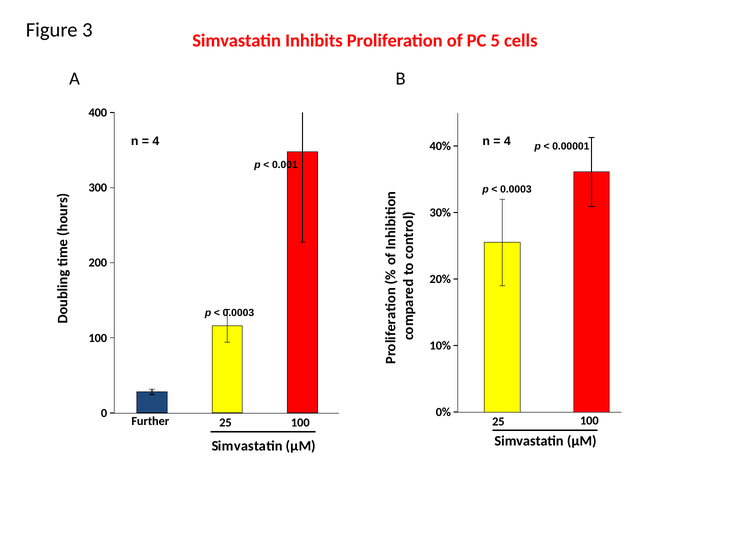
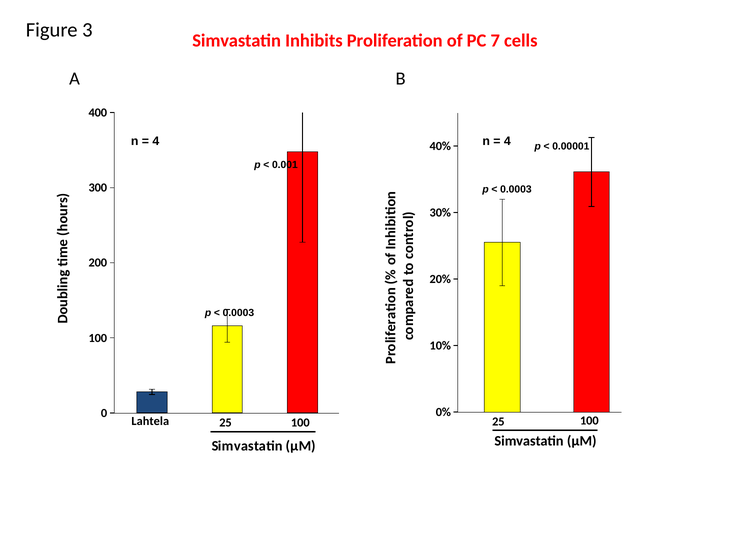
5: 5 -> 7 (495, 41)
Further: Further -> Lahtela (150, 421)
